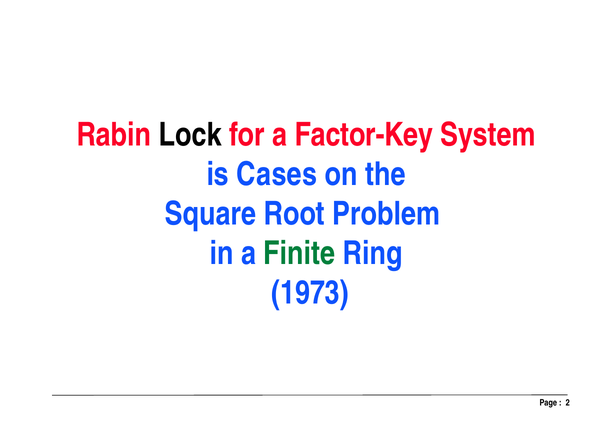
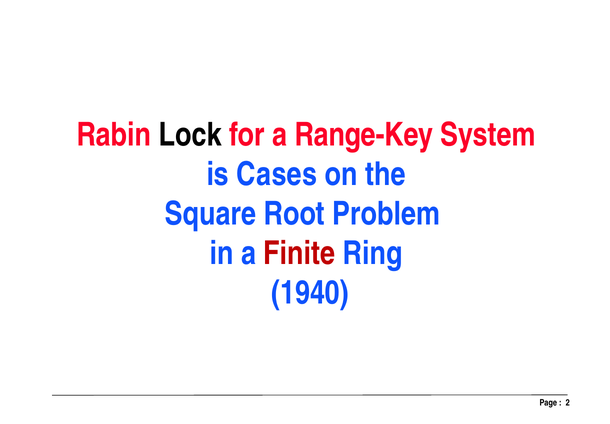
Factor-Key: Factor-Key -> Range-Key (364, 135)
Finite colour: green -> red (299, 253)
1973: 1973 -> 1940 (310, 293)
